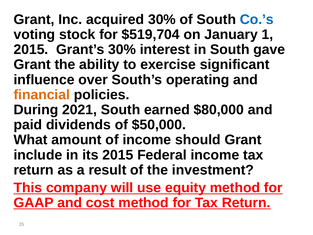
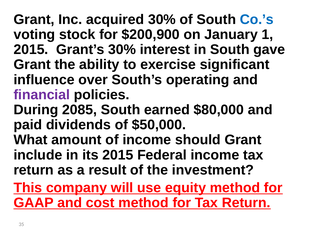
$519,704: $519,704 -> $200,900 (151, 34)
financial colour: orange -> purple (42, 95)
2021: 2021 -> 2085 (80, 110)
